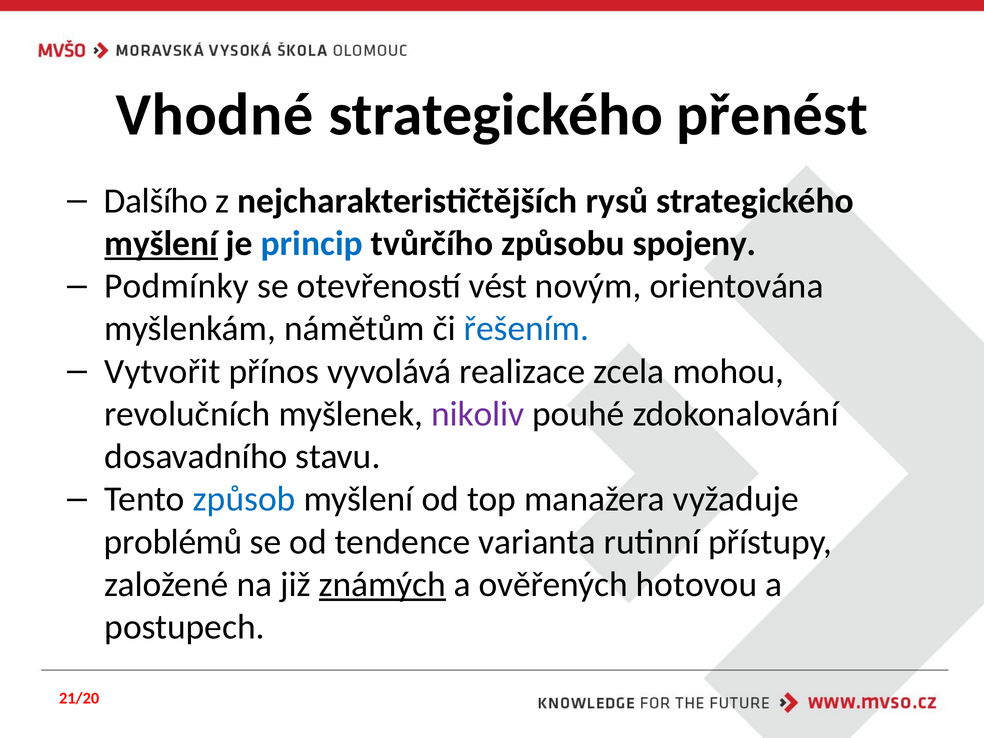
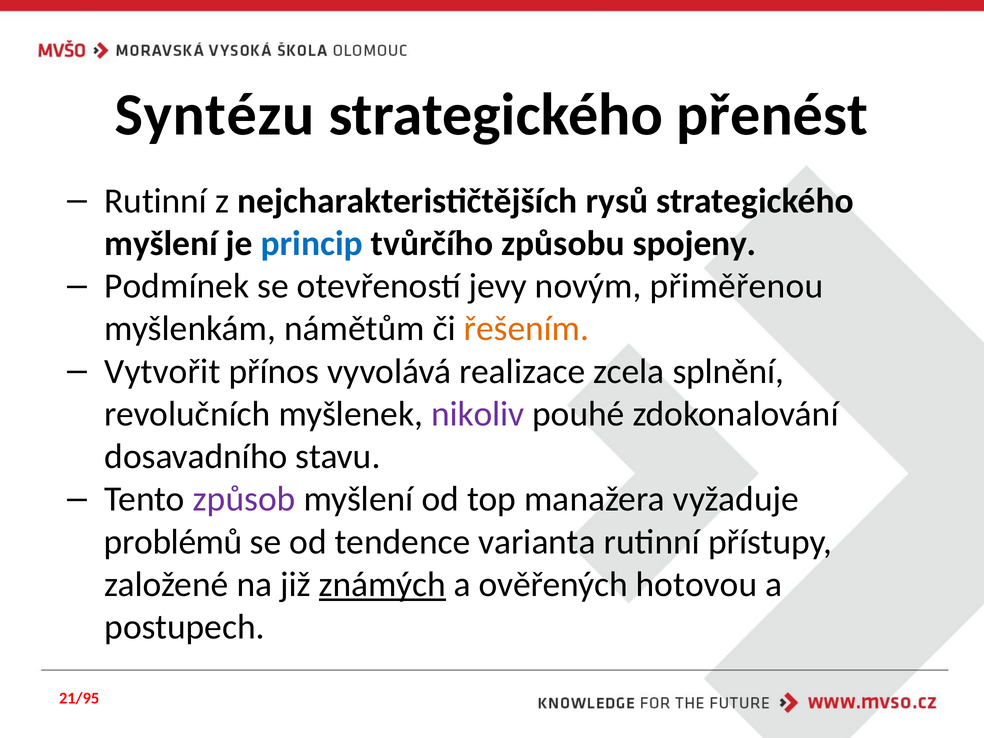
Vhodné: Vhodné -> Syntézu (215, 115)
Dalšího: Dalšího -> Rutinní (156, 201)
myšlení underline: present -> none (161, 244)
Podmínky: Podmínky -> Podmínek (177, 286)
vést: vést -> jevy (498, 286)
orientována: orientována -> přiměřenou (736, 286)
řešením colour: blue -> orange (527, 329)
mohou: mohou -> splnění (728, 371)
způsob colour: blue -> purple (244, 499)
21/20: 21/20 -> 21/95 (79, 698)
